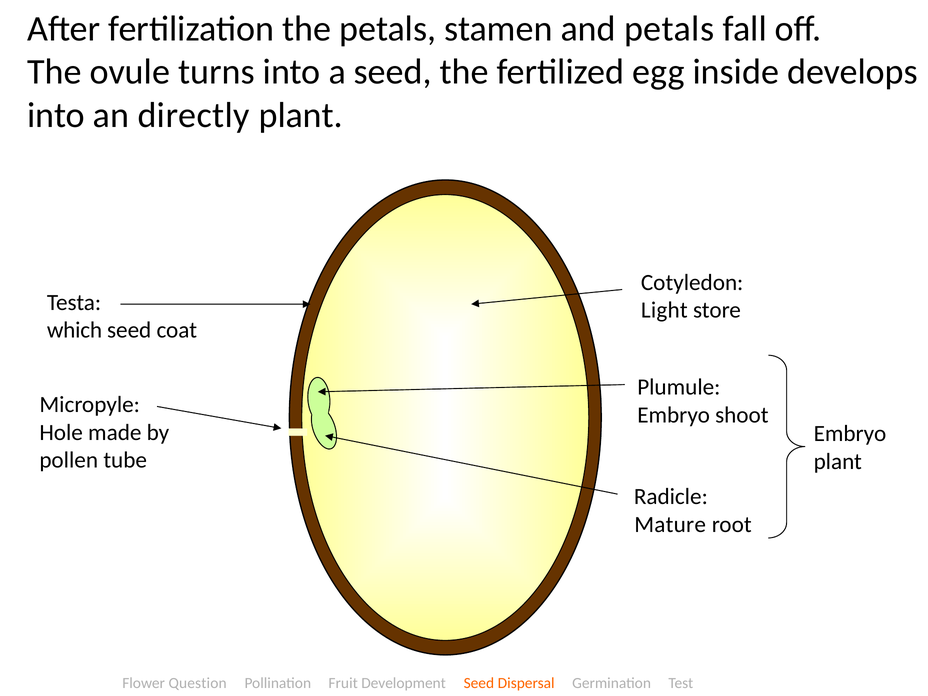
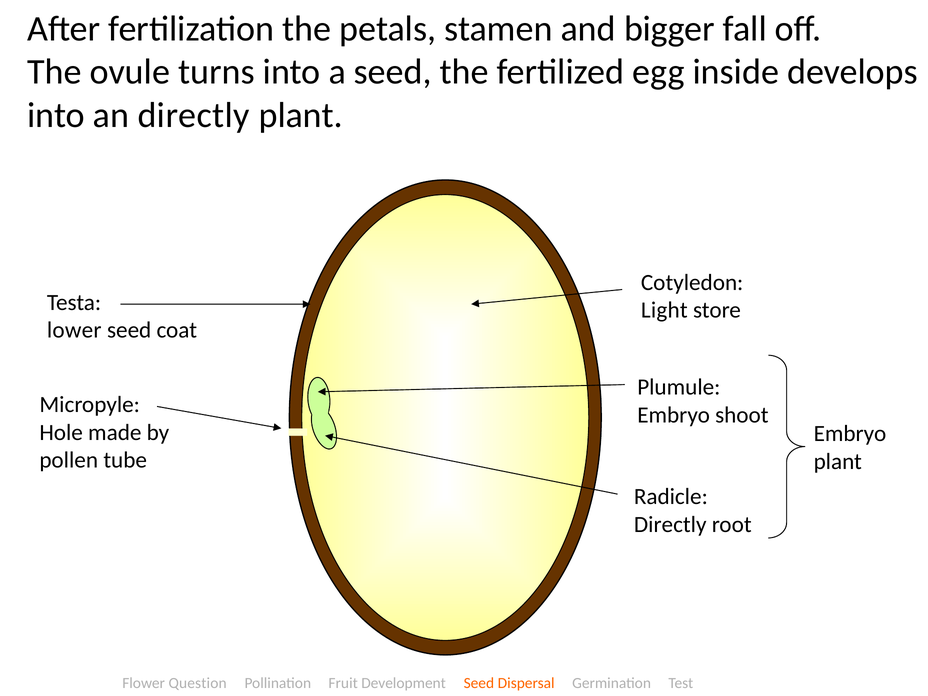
and petals: petals -> bigger (669, 29)
which: which -> lower (74, 330)
Mature: Mature -> Directly (670, 525)
